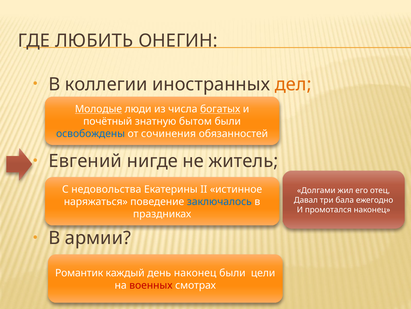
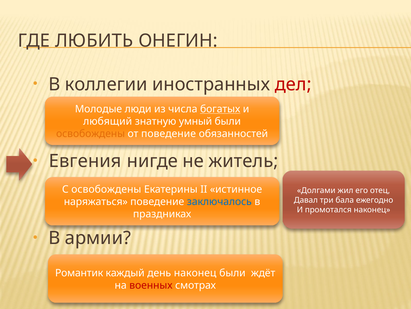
дел colour: orange -> red (293, 84)
Молодые underline: present -> none (98, 109)
почётный: почётный -> любящий (108, 121)
бытом: бытом -> умный (195, 121)
освобождены colour: blue -> orange (91, 133)
от сочинения: сочинения -> поведение (169, 133)
Евгений: Евгений -> Евгения (85, 161)
С недовольства: недовольства -> освобождены (106, 189)
цели: цели -> ждёт (263, 272)
